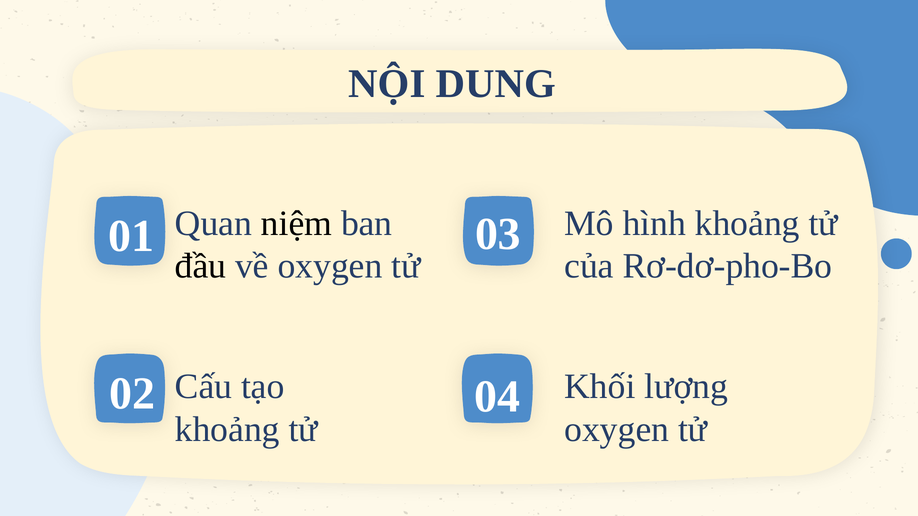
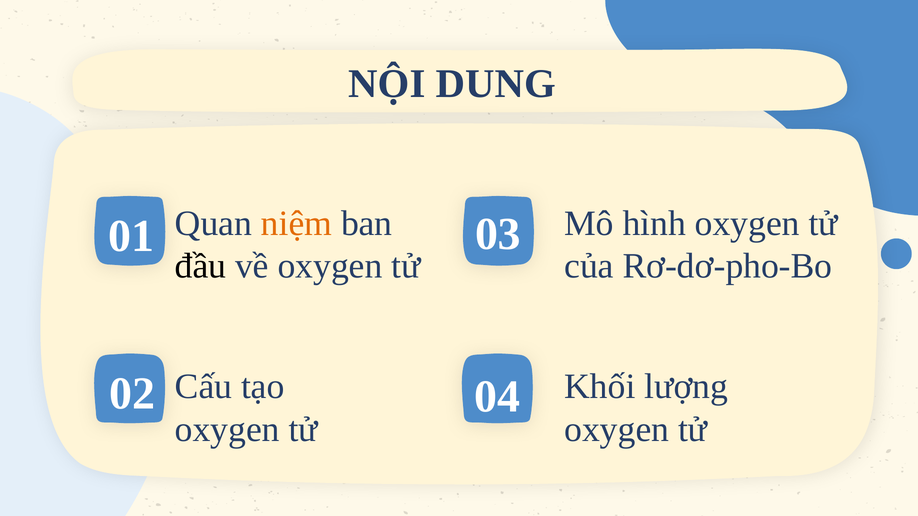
niệm colour: black -> orange (296, 224)
hình khoảng: khoảng -> oxygen (747, 224)
khoảng: khoảng -> oxygen (227, 430)
